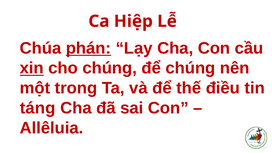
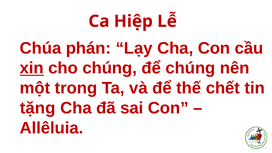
phán underline: present -> none (88, 48)
điều: điều -> chết (223, 88)
táng: táng -> tặng (38, 108)
